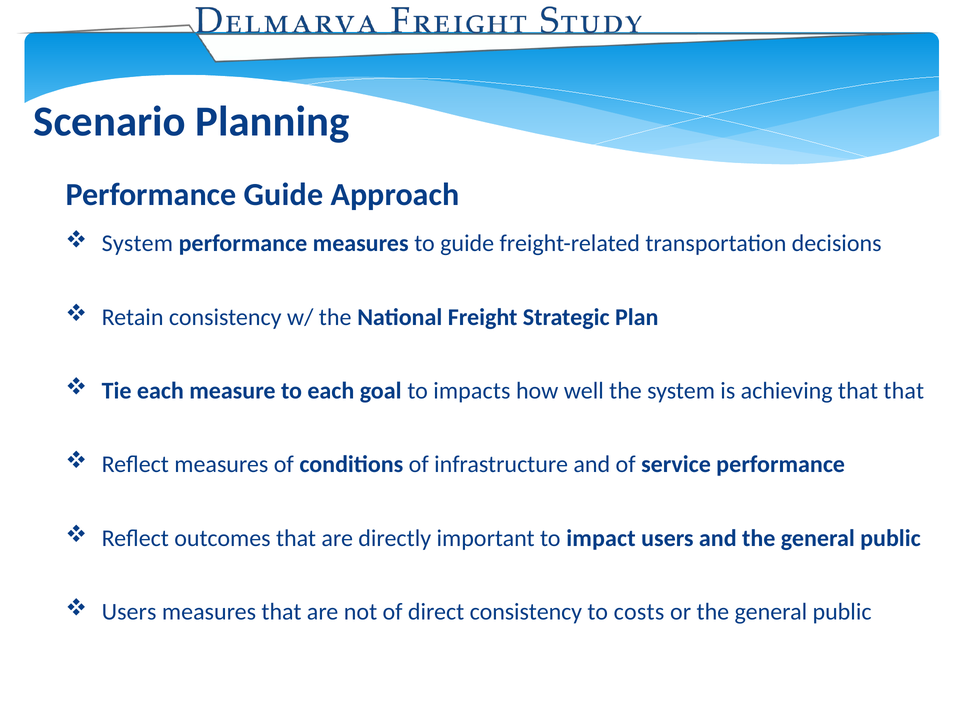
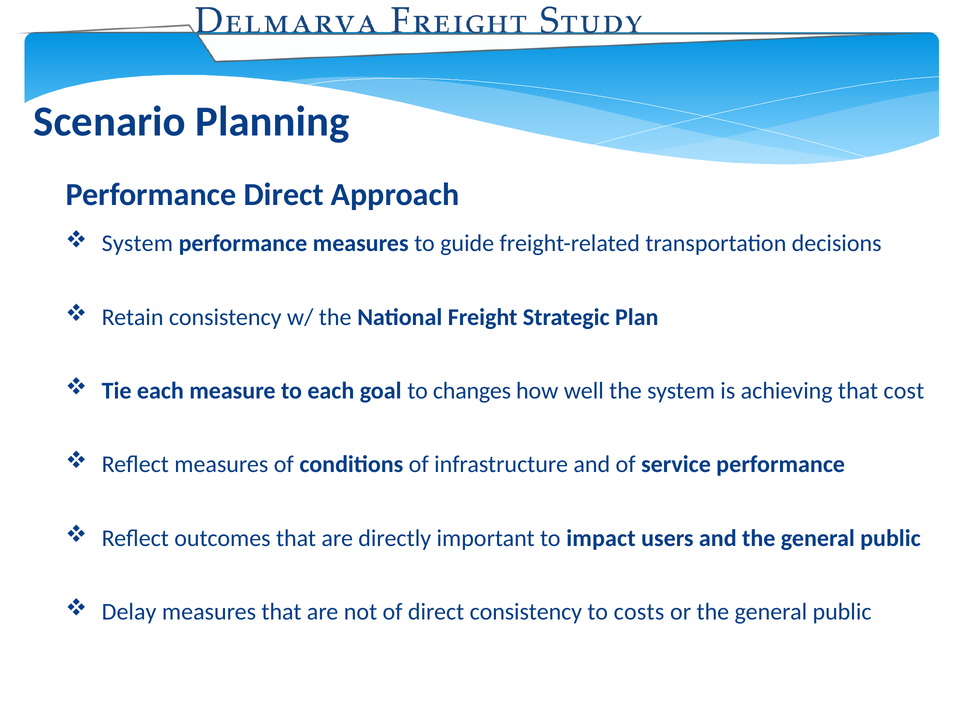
Performance Guide: Guide -> Direct (284, 195)
impacts: impacts -> changes (472, 391)
that that: that -> cost (904, 391)
Users: Users -> Delay (129, 612)
